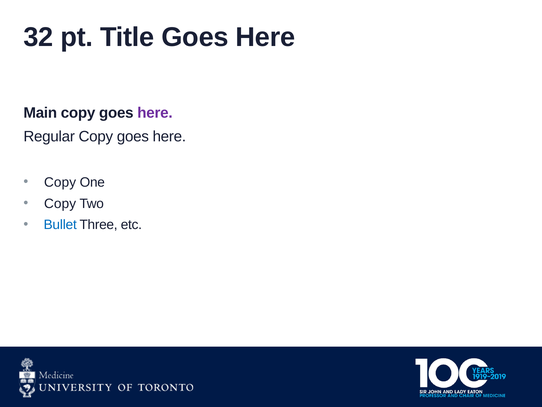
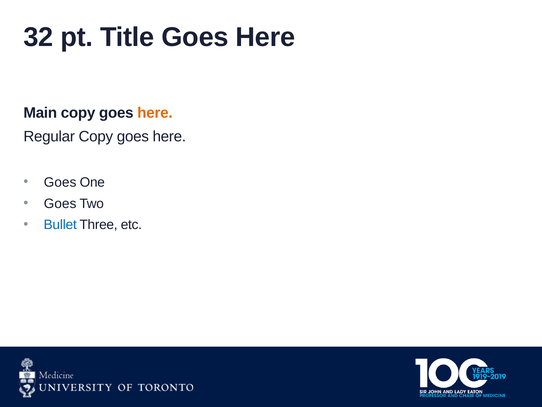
here colour: purple -> orange (155, 113)
Copy: Copy -> Goes (60, 182)
Copy: Copy -> Goes (60, 203)
